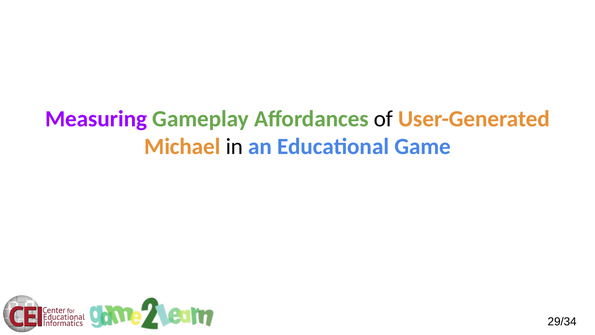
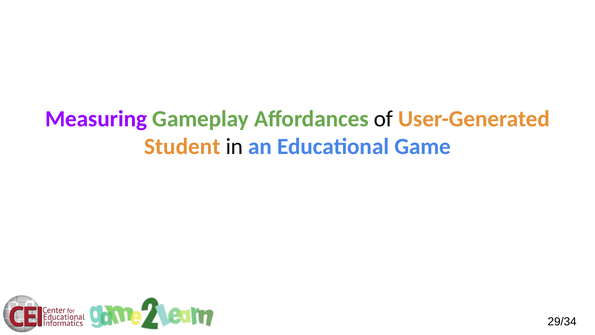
Michael: Michael -> Student (182, 147)
